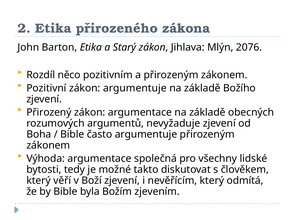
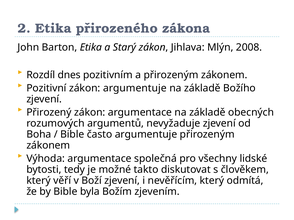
2076: 2076 -> 2008 (249, 47)
něco: něco -> dnes (69, 75)
